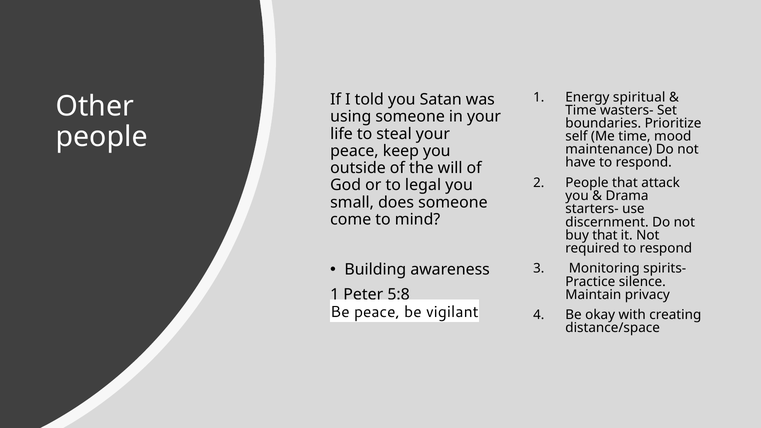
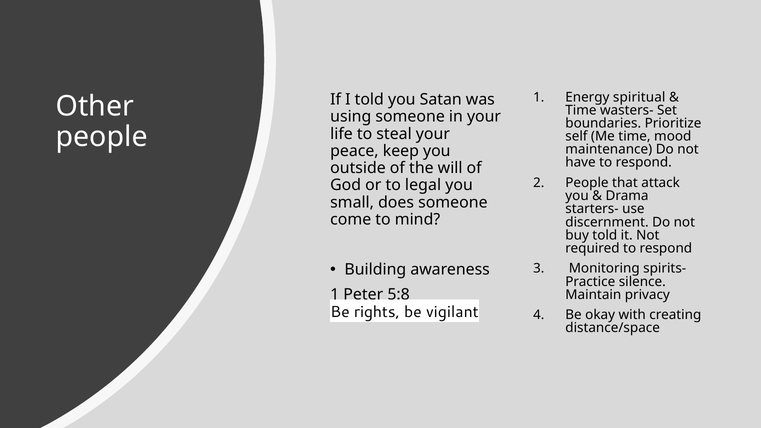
buy that: that -> told (605, 235)
Be peace: peace -> rights (377, 312)
